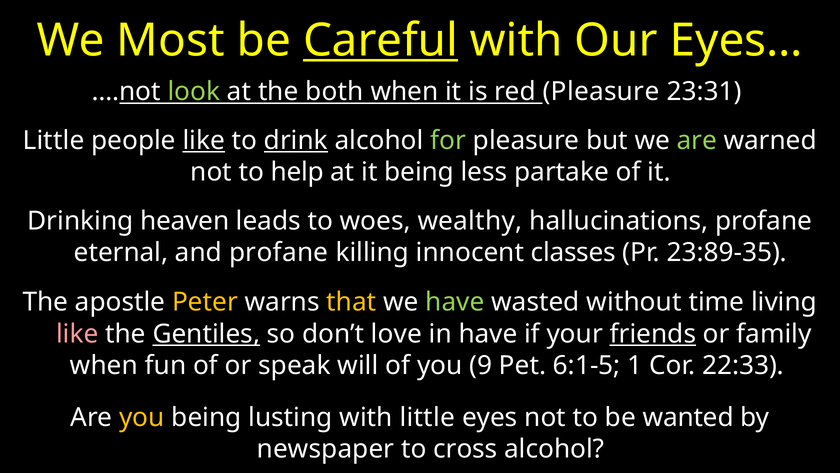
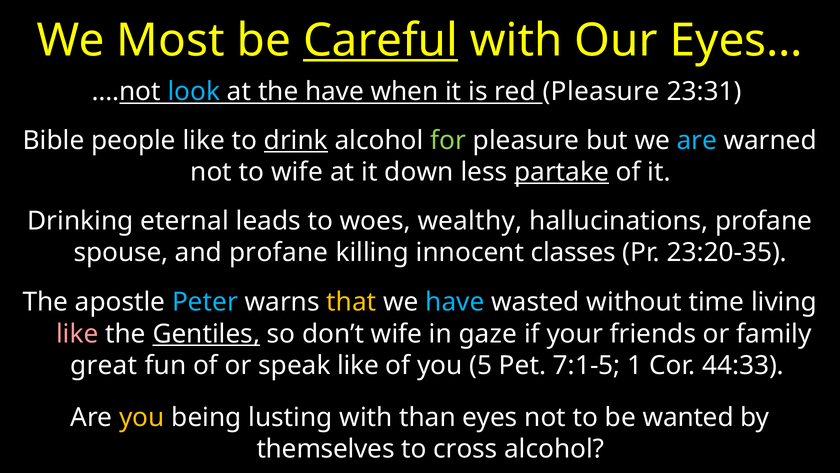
look colour: light green -> light blue (194, 91)
the both: both -> have (335, 91)
Little: Little -> Bible (54, 140)
like underline: present -> none (204, 140)
are colour: light green -> light blue (697, 140)
to help: help -> wife (297, 172)
it being: being -> down (419, 172)
partake underline: none -> present (562, 172)
heaven: heaven -> eternal (185, 221)
eternal: eternal -> spouse (121, 252)
23:89-35: 23:89-35 -> 23:20-35 (727, 252)
Peter colour: yellow -> light blue (205, 302)
have colour: light green -> light blue (455, 302)
don’t love: love -> wife (396, 333)
in have: have -> gaze (488, 333)
friends underline: present -> none (653, 333)
when: when -> great (104, 365)
speak will: will -> like (358, 365)
9: 9 -> 5 (481, 365)
6:1-5: 6:1-5 -> 7:1-5 (587, 365)
22:33: 22:33 -> 44:33 (743, 365)
with little: little -> than (428, 417)
newspaper: newspaper -> themselves (326, 448)
